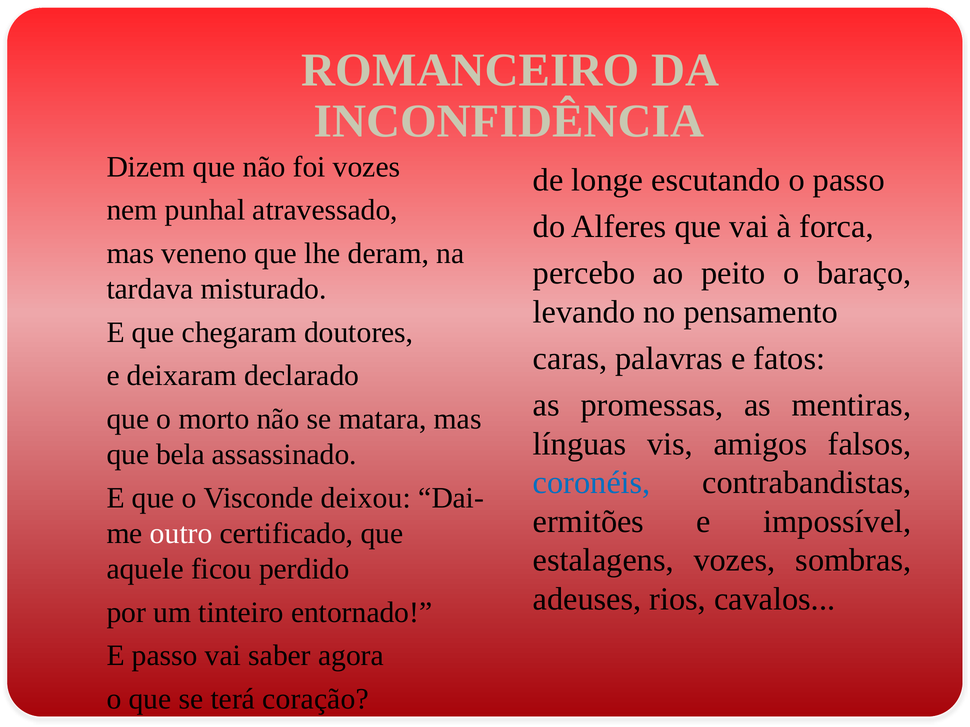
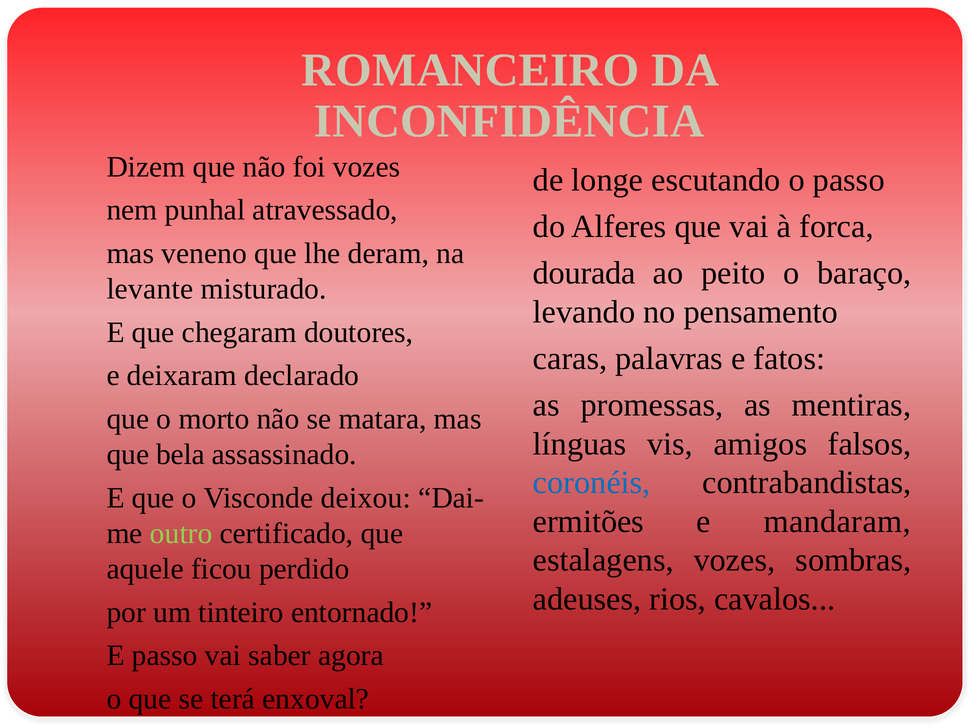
percebo: percebo -> dourada (584, 273)
tardava: tardava -> levante (150, 289)
impossível: impossível -> mandaram (837, 522)
outro colour: white -> light green (181, 534)
coração: coração -> enxoval (316, 700)
